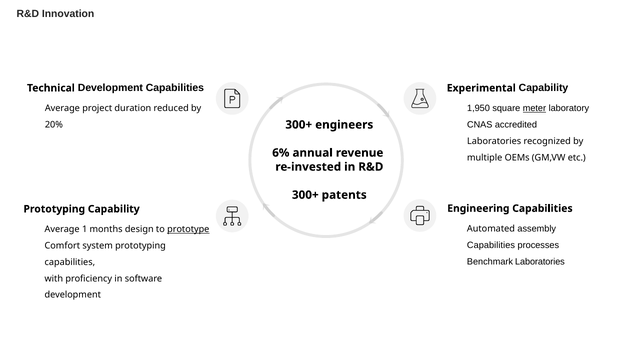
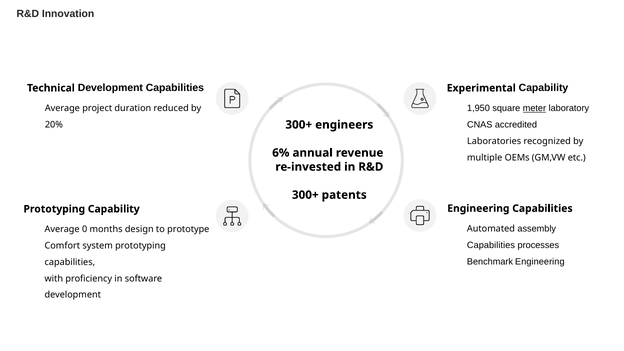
1: 1 -> 0 (85, 229)
prototype underline: present -> none (188, 229)
Benchmark Laboratories: Laboratories -> Engineering (540, 262)
